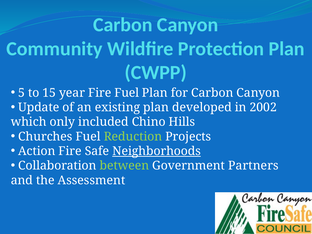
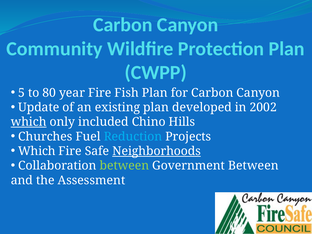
15: 15 -> 80 (49, 93)
Fire Fuel: Fuel -> Fish (127, 93)
which underline: none -> present (29, 122)
Reduction colour: light green -> light blue (133, 137)
Action: Action -> Which (37, 151)
Government Partners: Partners -> Between (253, 166)
